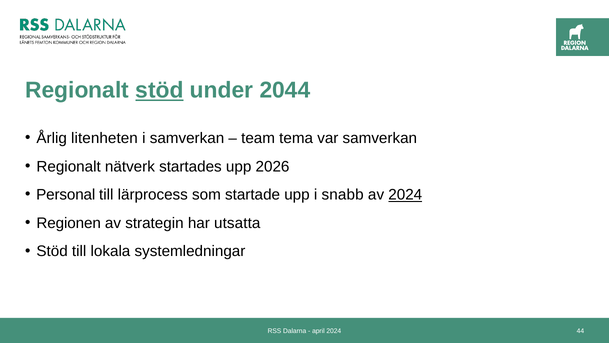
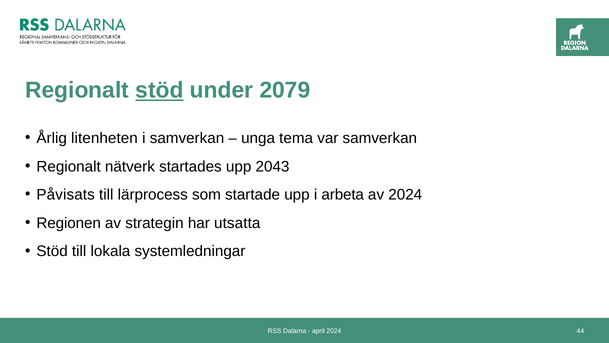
2044: 2044 -> 2079 (285, 90)
team: team -> unga (258, 138)
2026: 2026 -> 2043 (273, 166)
Personal: Personal -> Påvisats (66, 195)
snabb: snabb -> arbeta (343, 195)
2024 underline: present -> none (405, 195)
